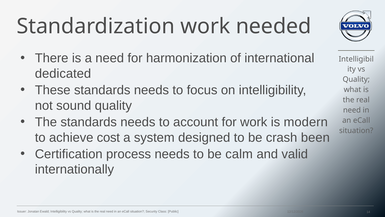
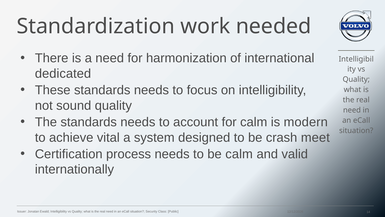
for work: work -> calm (254, 122)
cost: cost -> vital (108, 137)
been: been -> meet (315, 137)
